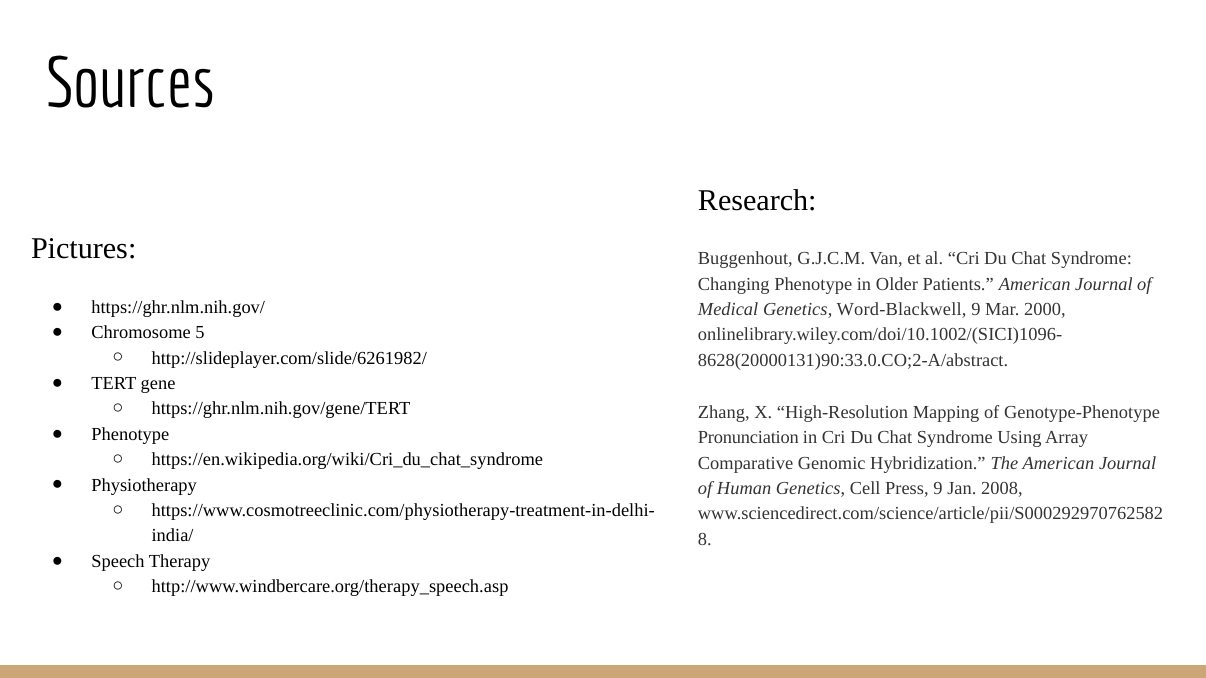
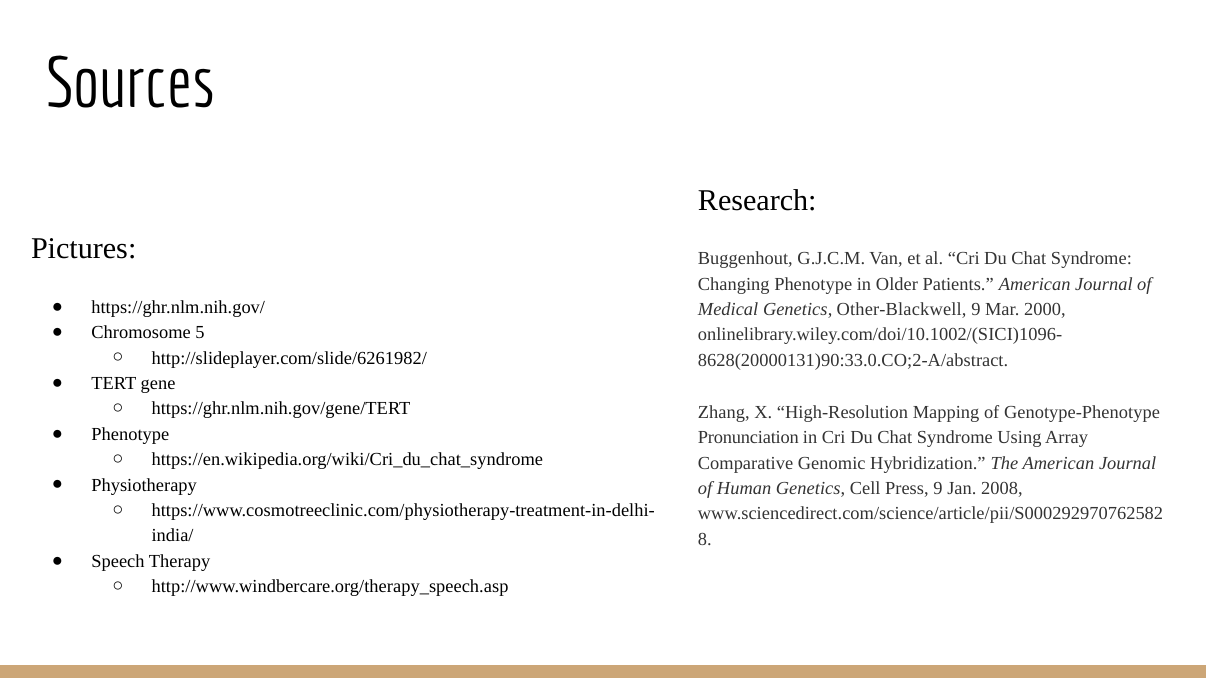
Word-Blackwell: Word-Blackwell -> Other-Blackwell (902, 310)
